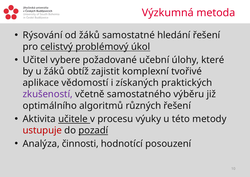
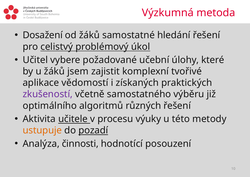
Rýsování: Rýsování -> Dosažení (43, 35)
obtíž: obtíž -> jsem (78, 71)
ustupuje colour: red -> orange (42, 130)
